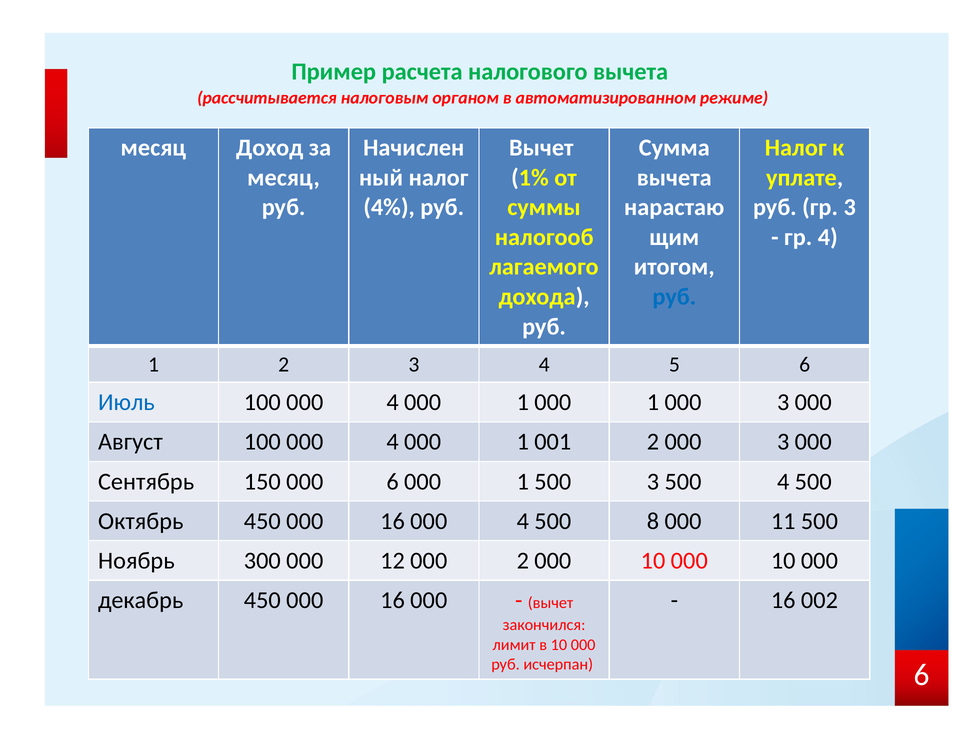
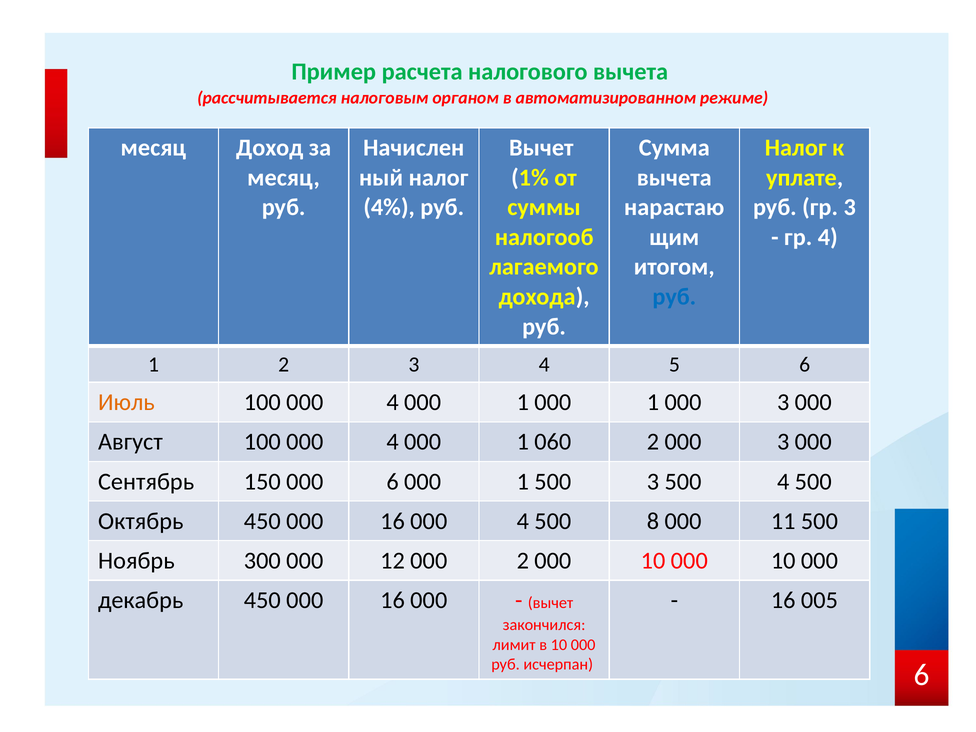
Июль colour: blue -> orange (126, 402)
001: 001 -> 060 (553, 442)
002: 002 -> 005 (819, 600)
